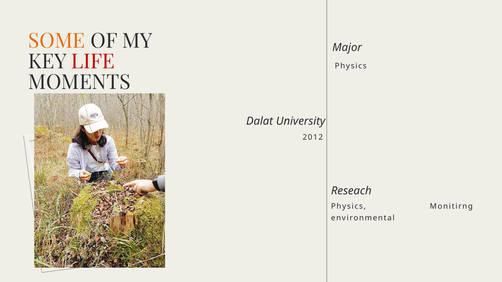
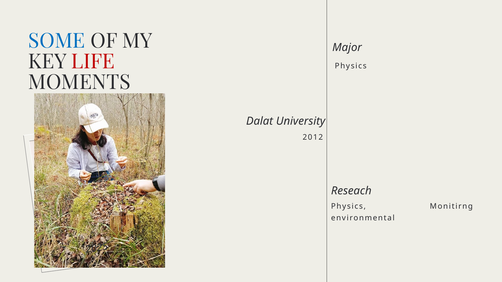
SOME colour: orange -> blue (57, 41)
